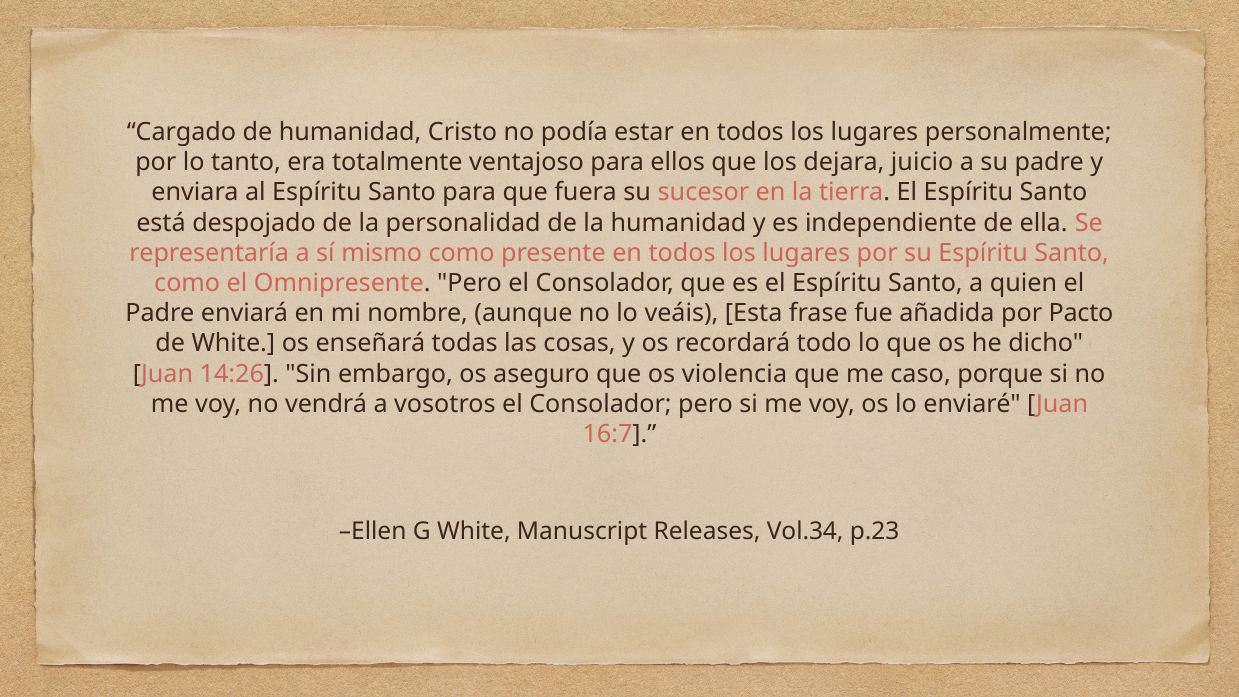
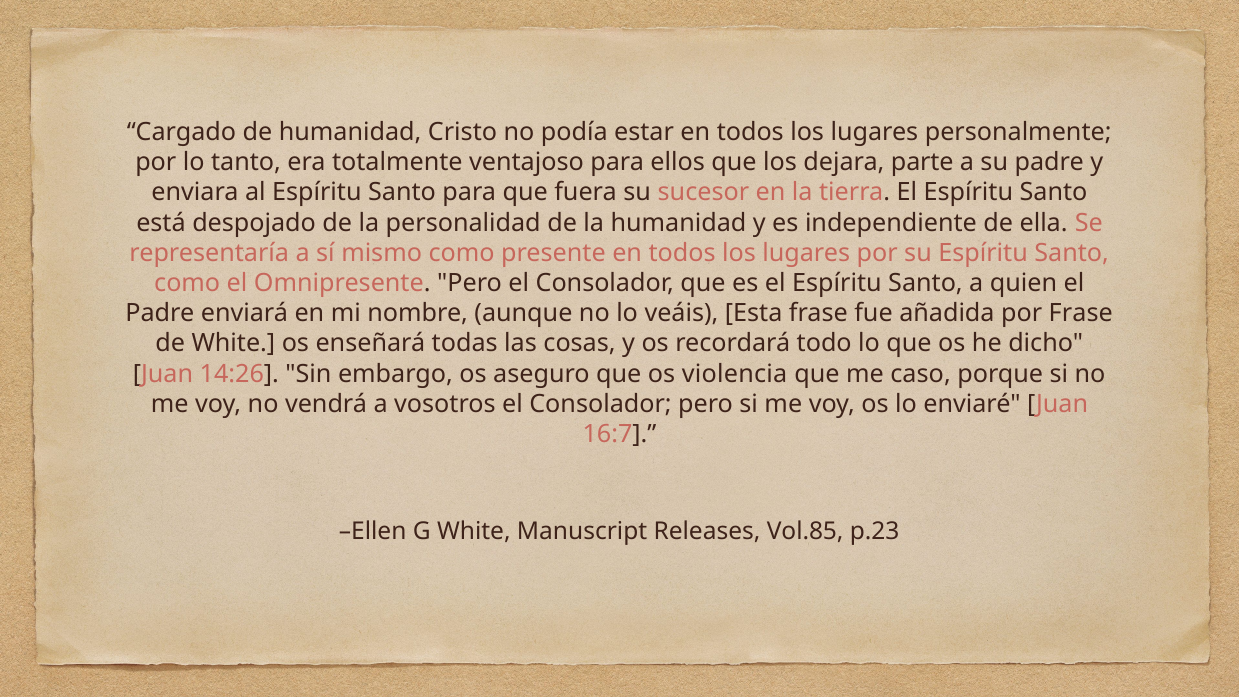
juicio: juicio -> parte (922, 162)
por Pacto: Pacto -> Frase (1081, 313)
Vol.34: Vol.34 -> Vol.85 (805, 532)
